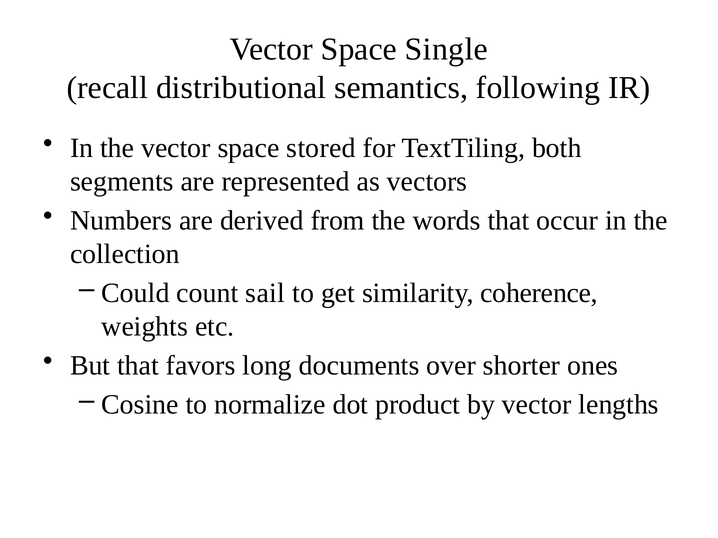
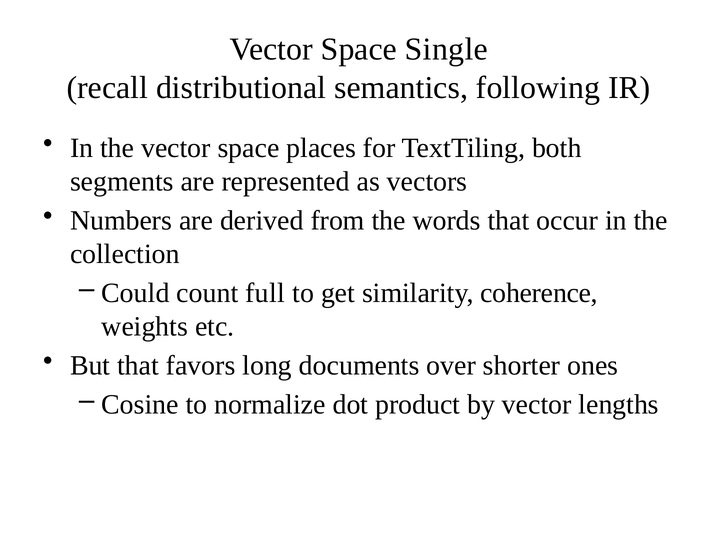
stored: stored -> places (321, 148)
sail: sail -> full (265, 293)
